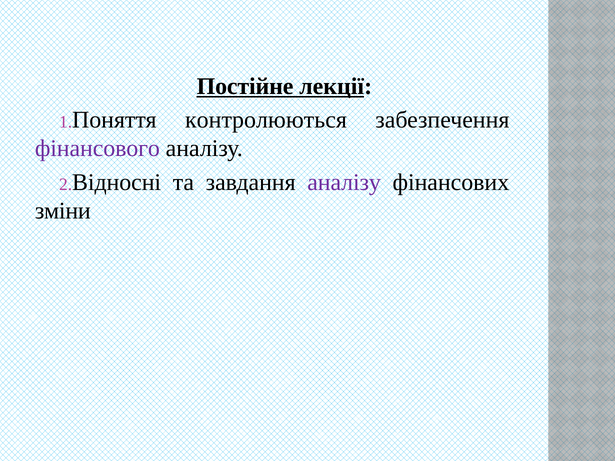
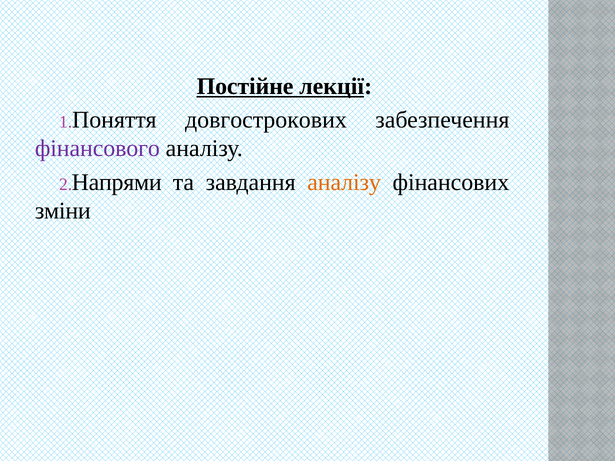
контролюються: контролюються -> довгострокових (266, 120)
Відносні: Відносні -> Напрями (117, 182)
аналізу colour: purple -> orange (344, 182)
